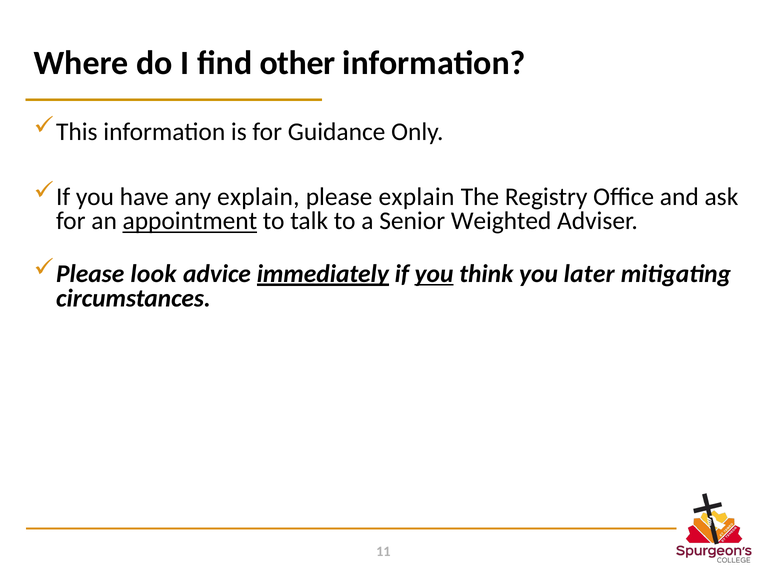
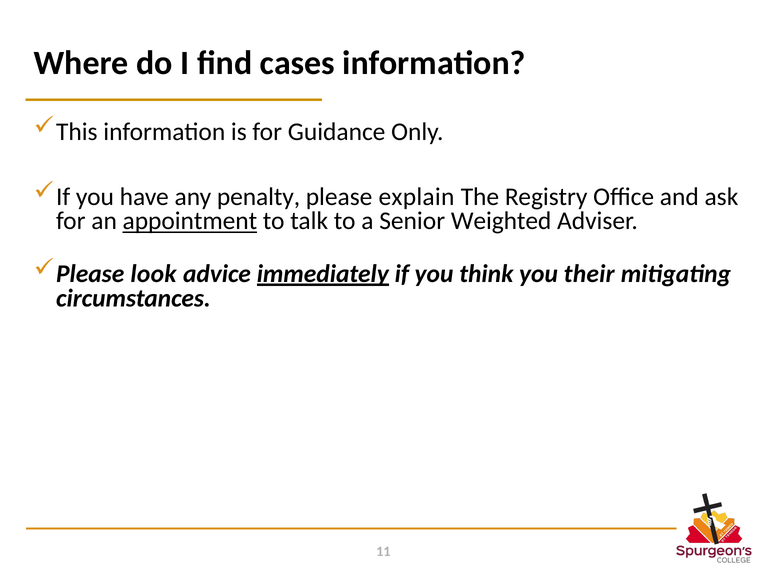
other: other -> cases (297, 63)
any explain: explain -> penalty (259, 197)
you underline: present -> none (434, 274)
later: later -> their (589, 274)
